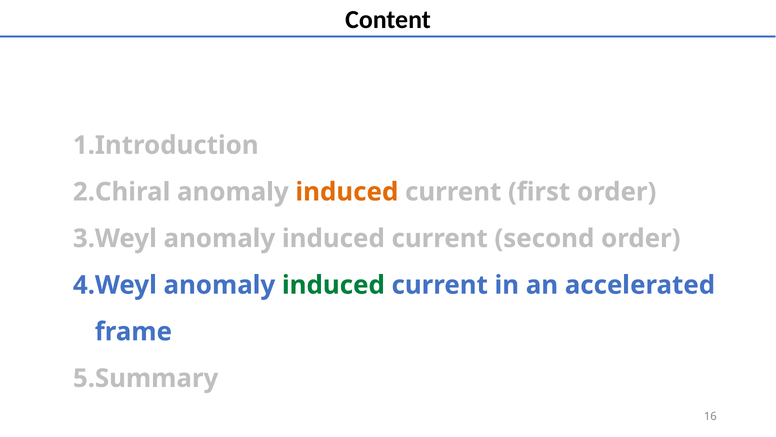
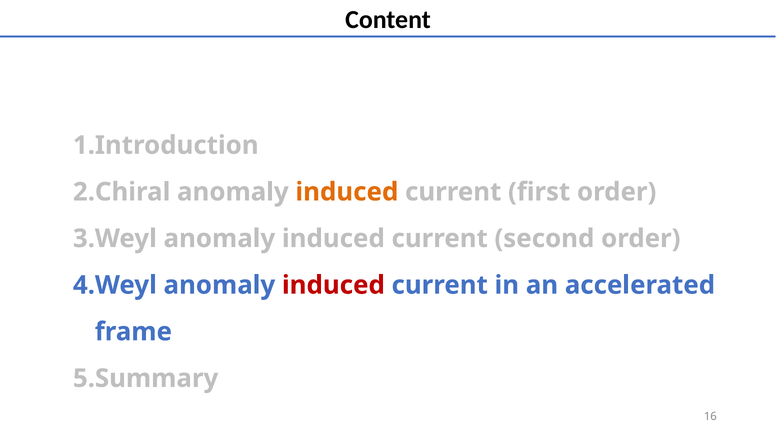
induced colour: green -> red (333, 285)
